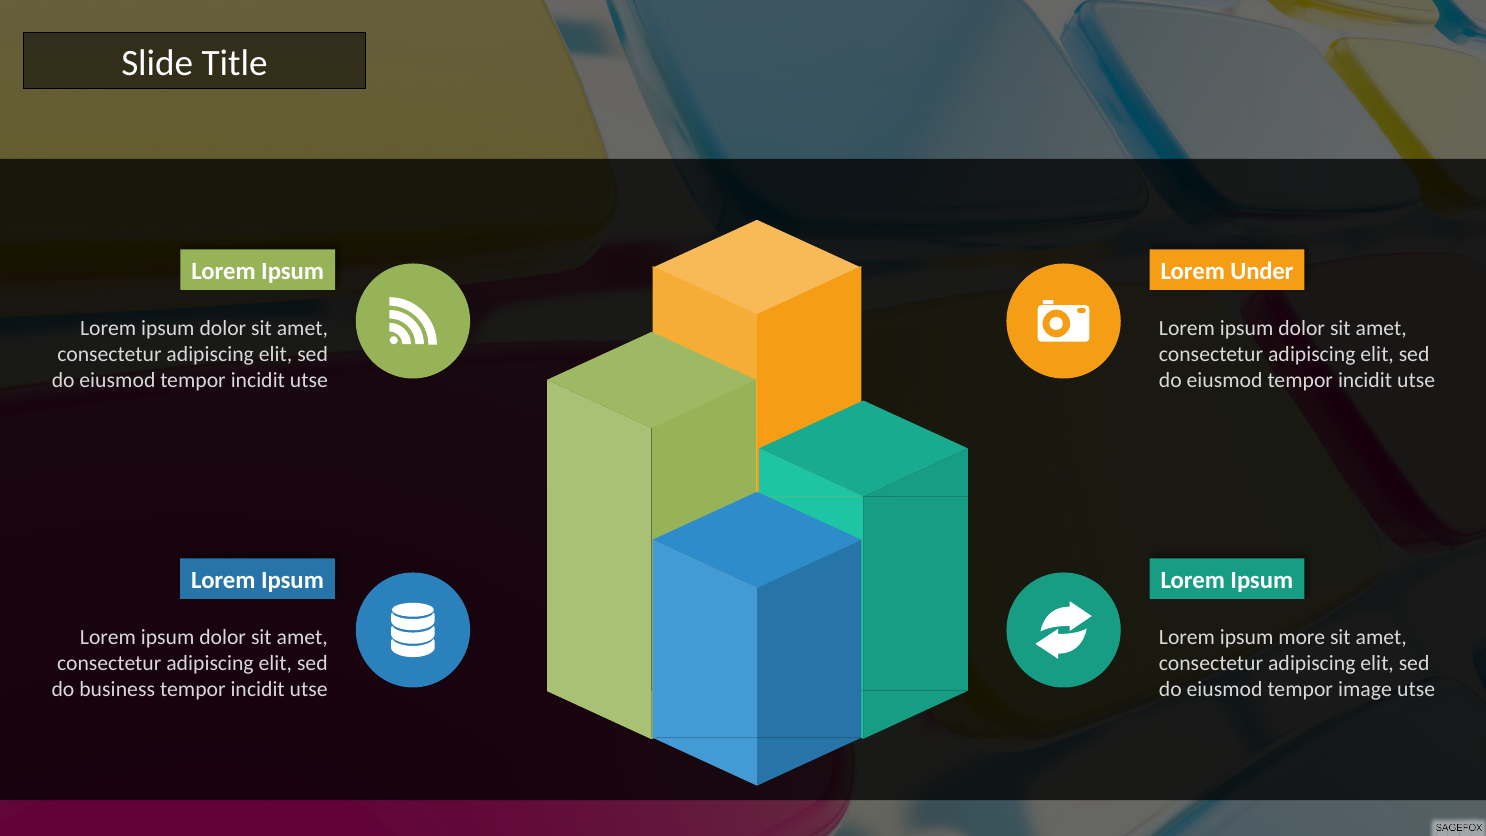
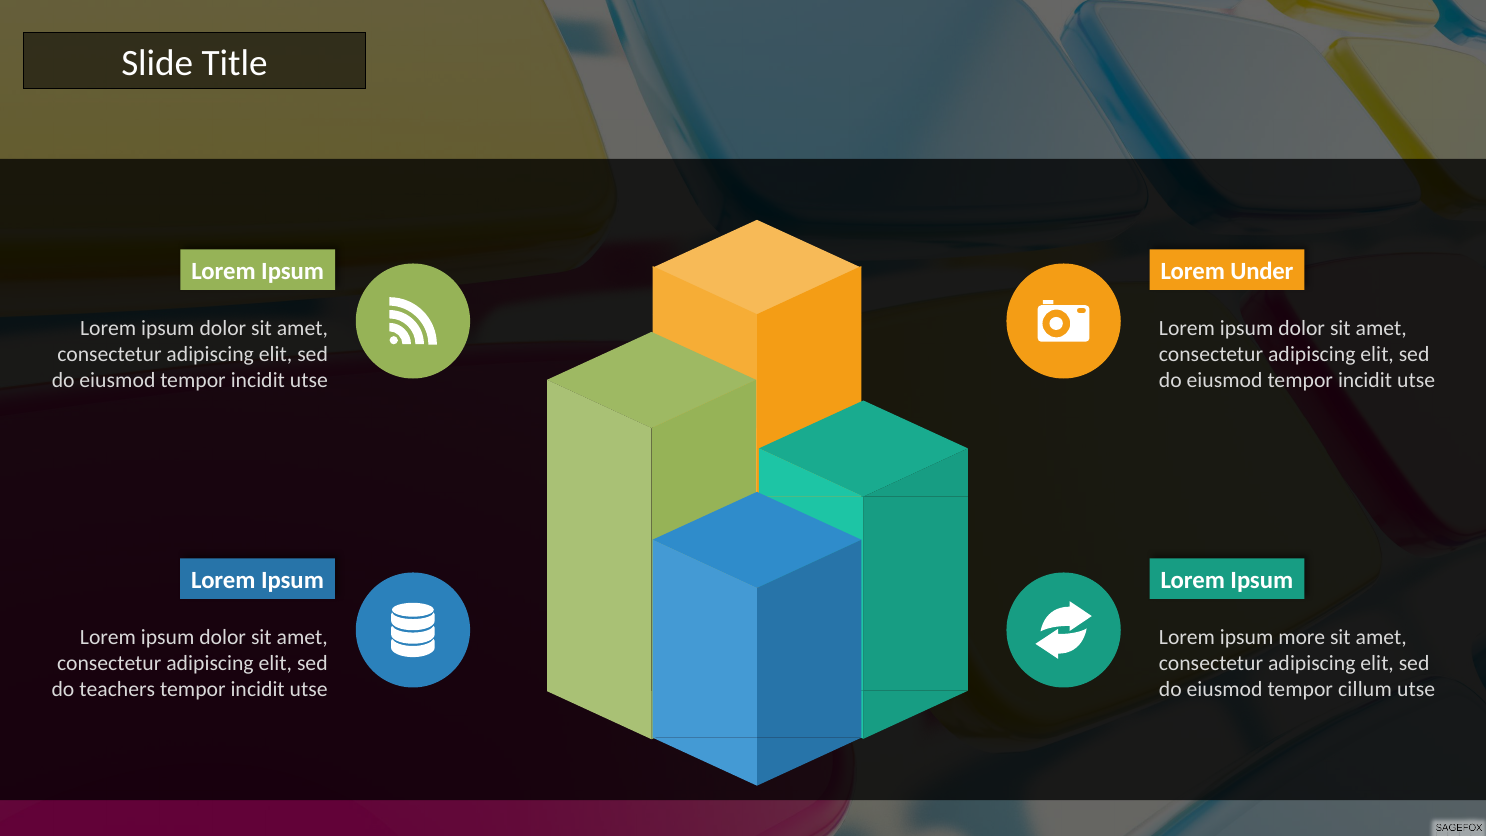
business: business -> teachers (117, 689)
image: image -> cillum (1365, 689)
